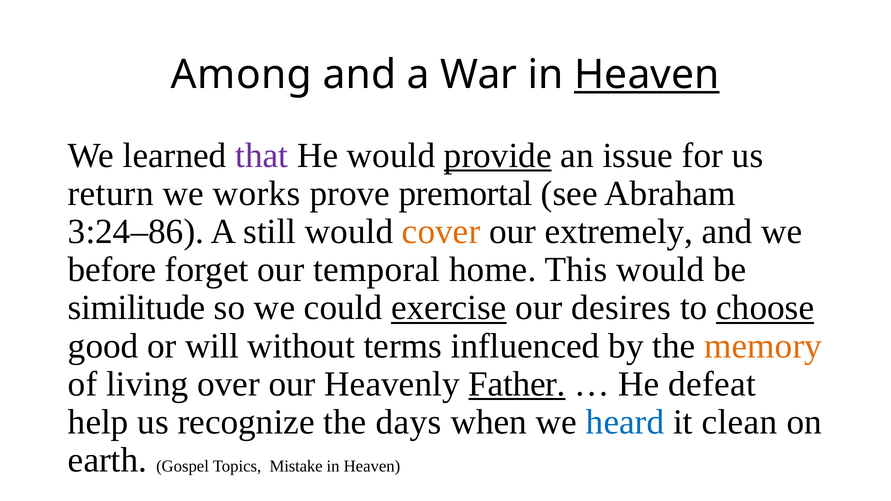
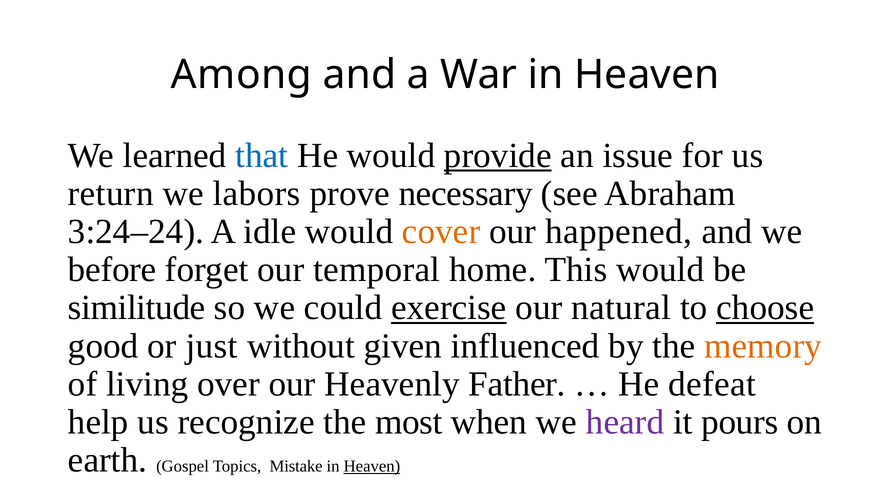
Heaven underline: present -> none (647, 75)
that colour: purple -> blue (262, 156)
works: works -> labors (257, 194)
premortal: premortal -> necessary (466, 194)
3:24–86: 3:24–86 -> 3:24–24 (136, 232)
still: still -> idle (270, 232)
extremely: extremely -> happened (619, 232)
desires: desires -> natural (621, 308)
will: will -> just (212, 346)
terms: terms -> given (403, 346)
Father underline: present -> none (517, 384)
days: days -> most (409, 422)
heard colour: blue -> purple (625, 422)
clean: clean -> pours (740, 422)
Heaven underline: none -> present (372, 466)
